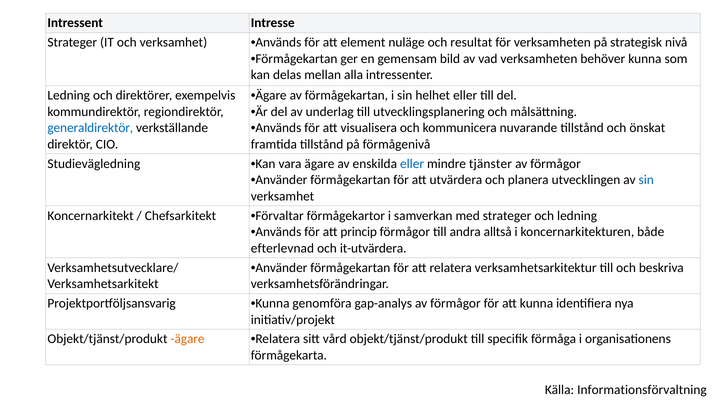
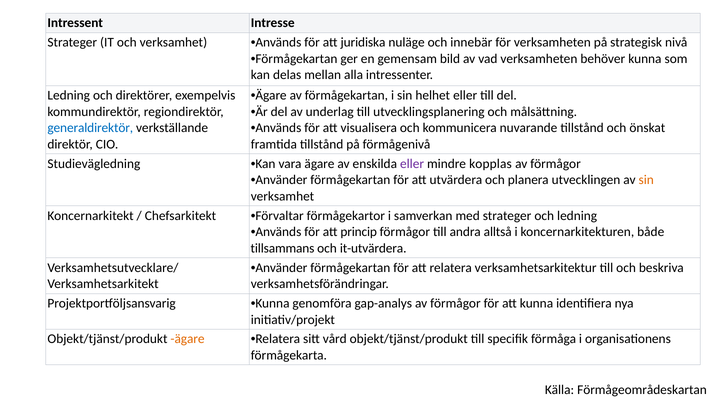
element: element -> juridiska (363, 43)
resultat: resultat -> innebär (471, 43)
eller colour: blue -> purple (412, 164)
tjänster: tjänster -> kopplas (490, 164)
sin colour: blue -> orange (646, 180)
efterlevnad: efterlevnad -> tillsammans (283, 248)
Informationsförvaltning: Informationsförvaltning -> Förmågeområdeskartan (642, 390)
